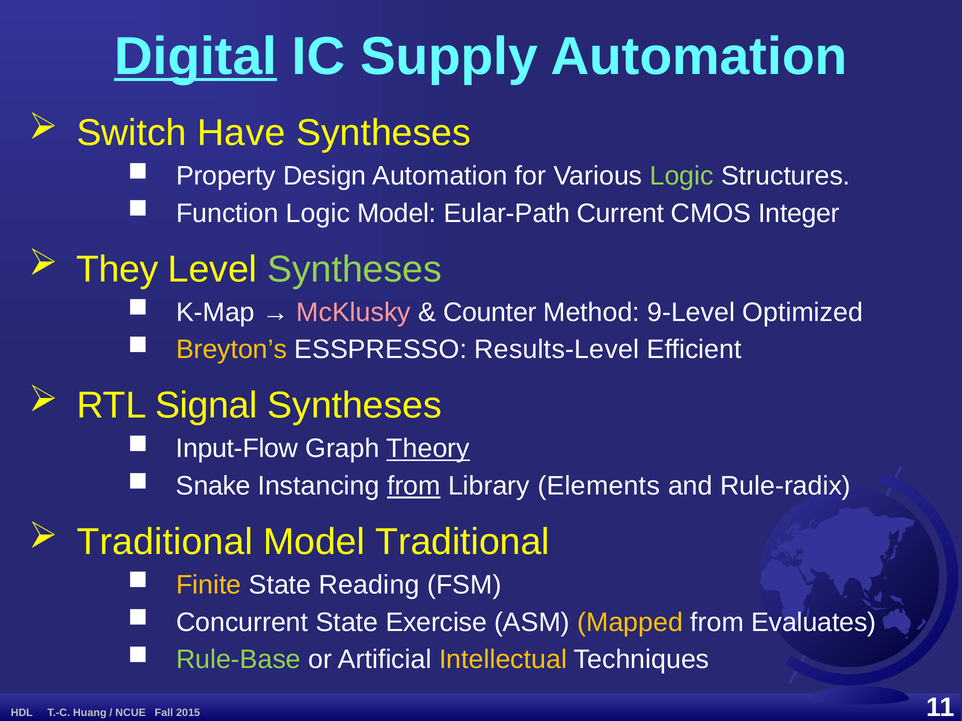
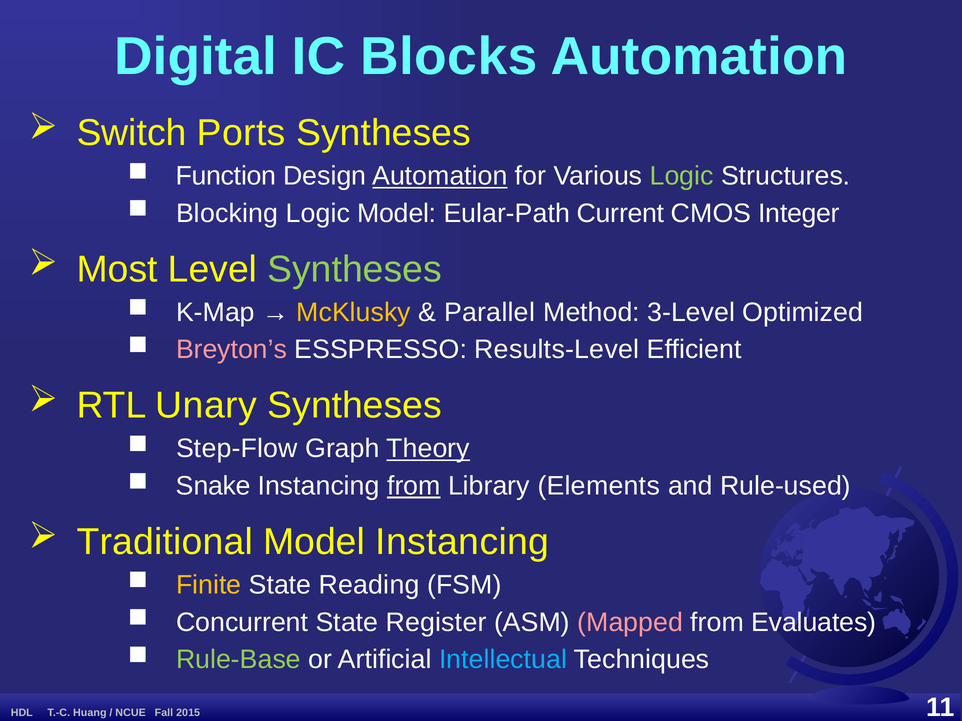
Digital underline: present -> none (196, 57)
Supply: Supply -> Blocks (449, 57)
Have: Have -> Ports (241, 133)
Property: Property -> Function (226, 176)
Automation underline: none -> present (440, 176)
Function: Function -> Blocking (227, 214)
They: They -> Most (117, 269)
McKlusky colour: pink -> yellow (354, 312)
Counter: Counter -> Parallel (490, 312)
9-Level: 9-Level -> 3-Level (691, 312)
Breyton’s colour: yellow -> pink (231, 350)
Signal: Signal -> Unary (206, 406)
Input-Flow: Input-Flow -> Step-Flow (237, 449)
Rule-radix: Rule-radix -> Rule-used (785, 486)
Model Traditional: Traditional -> Instancing (462, 542)
Exercise: Exercise -> Register (436, 623)
Mapped colour: yellow -> pink (630, 623)
Intellectual colour: yellow -> light blue (503, 660)
